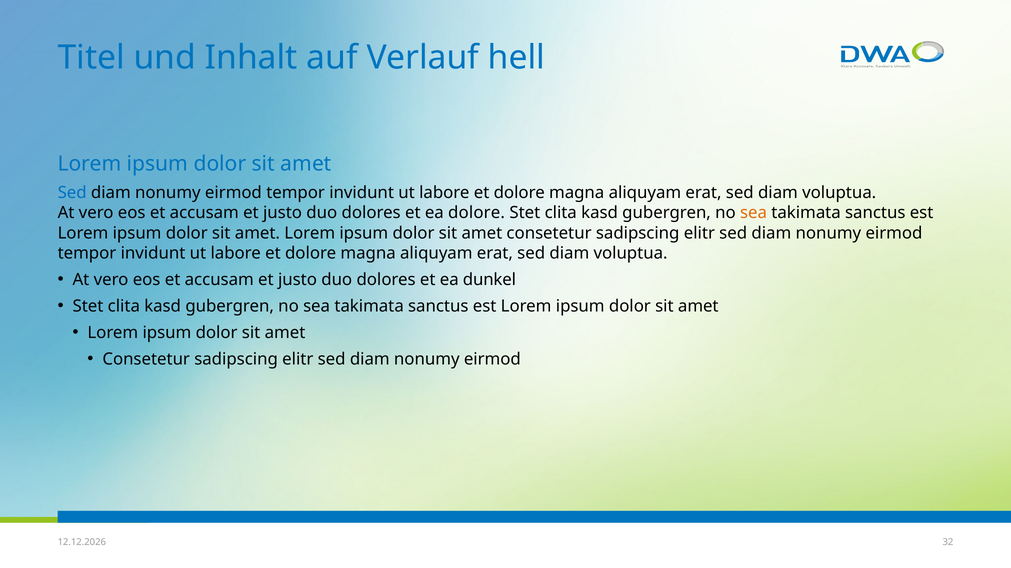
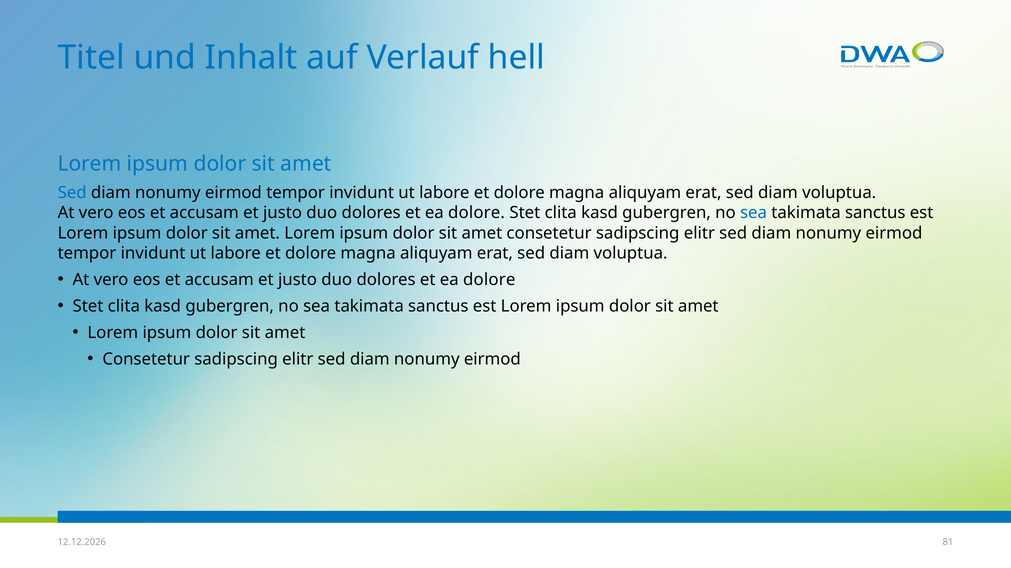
sea colour: orange -> blue (754, 213)
dunkel: dunkel -> dolore (489, 280)
32: 32 -> 81 (948, 543)
